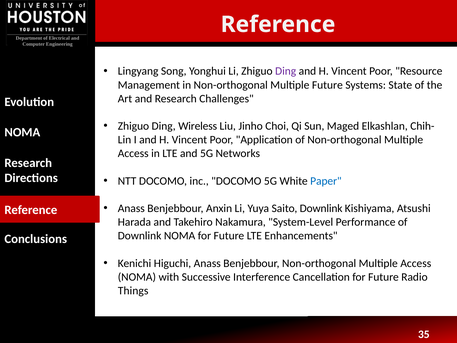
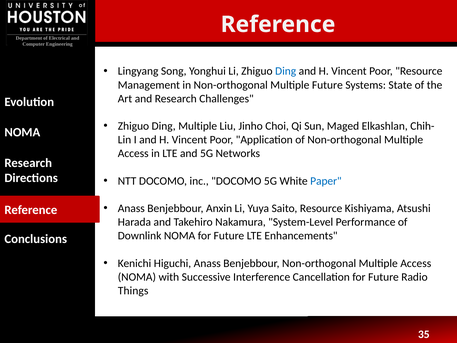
Ding colour: purple -> blue (286, 71)
Ding Wireless: Wireless -> Multiple (198, 126)
Saito Downlink: Downlink -> Resource (321, 208)
